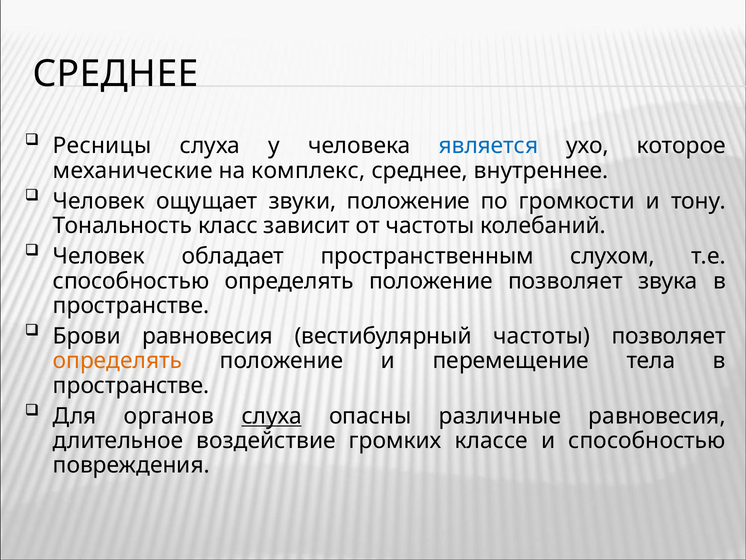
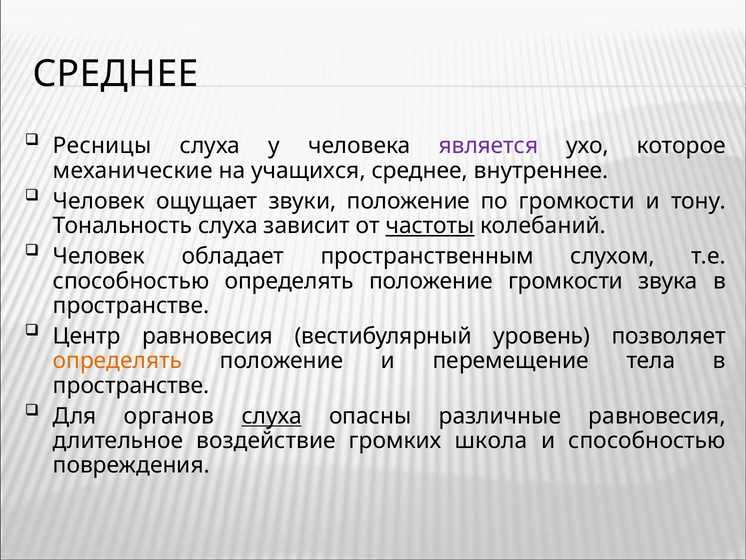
является colour: blue -> purple (488, 146)
комплекс: комплекс -> учащихся (308, 170)
Тональность класс: класс -> слуха (228, 226)
частоты underline: none -> present (430, 226)
положение позволяет: позволяет -> громкости (566, 281)
Брови: Брови -> Центр (87, 336)
вестибулярный частоты: частоты -> уровень (542, 336)
классе: классе -> школа (491, 440)
